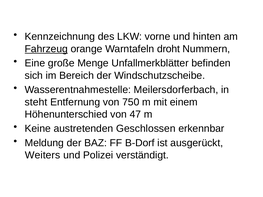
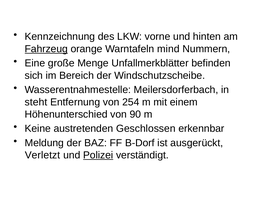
droht: droht -> mind (168, 49)
750: 750 -> 254 (131, 102)
47: 47 -> 90 (135, 114)
Weiters: Weiters -> Verletzt (43, 155)
Polizei underline: none -> present (98, 155)
